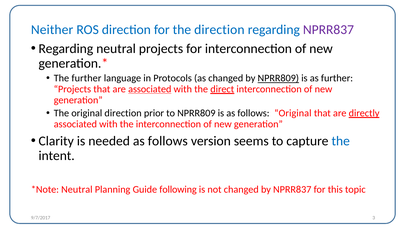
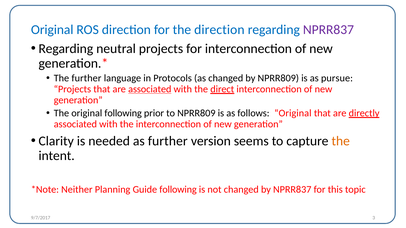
Neither: Neither -> Original (52, 30)
NPRR809 underline: present -> none (278, 78)
as further: further -> pursue (337, 78)
original direction: direction -> following (123, 113)
needed as follows: follows -> further (168, 141)
the colour: blue -> orange (341, 141)
Neutral: Neutral -> Neither (77, 190)
